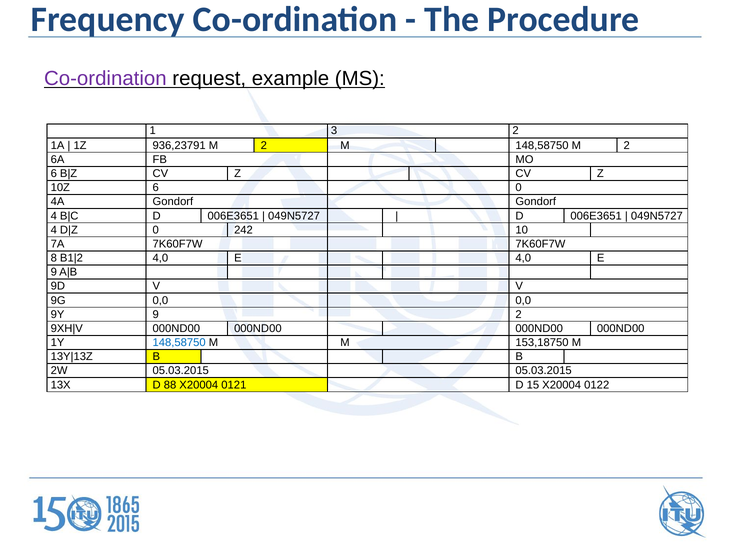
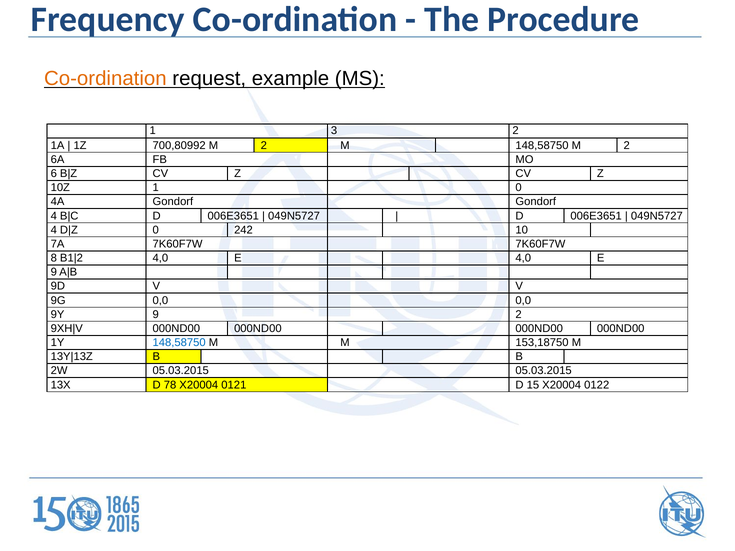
Co-ordination colour: purple -> orange (105, 79)
936,23791: 936,23791 -> 700,80992 (179, 145)
10Z 6: 6 -> 1 (156, 188)
88: 88 -> 78 (170, 385)
